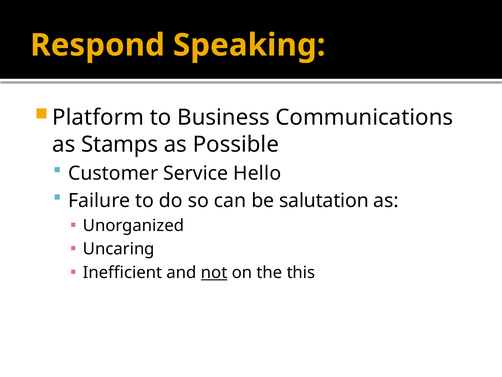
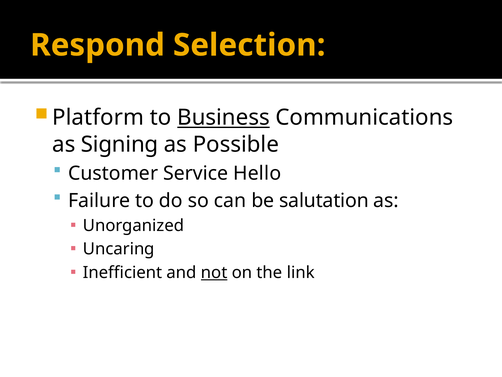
Speaking: Speaking -> Selection (249, 45)
Business underline: none -> present (224, 117)
Stamps: Stamps -> Signing (120, 144)
this: this -> link (301, 272)
